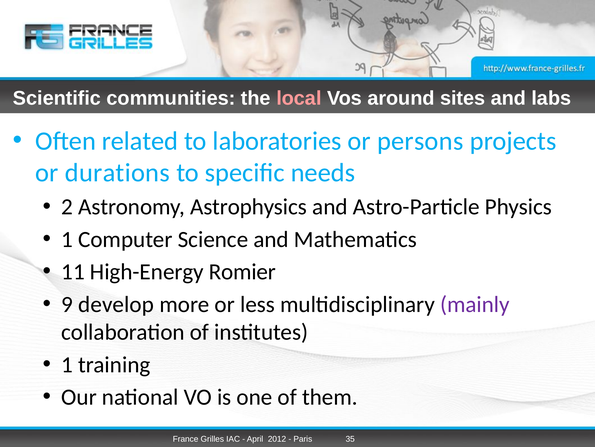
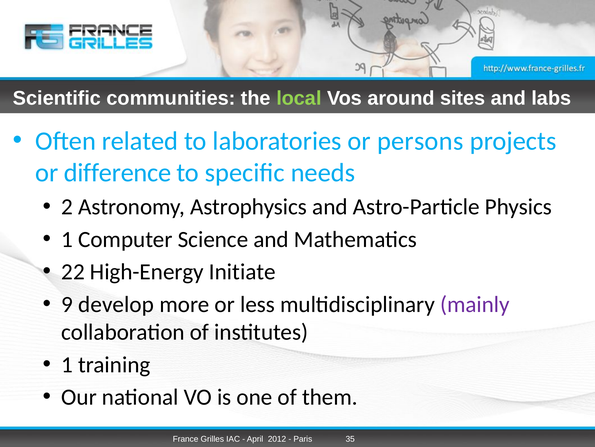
local colour: pink -> light green (299, 98)
durations: durations -> difference (118, 172)
11: 11 -> 22 (73, 271)
Romier: Romier -> Initiate (242, 271)
